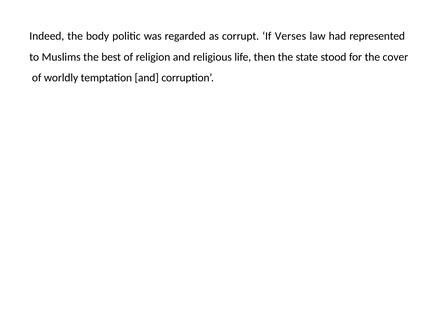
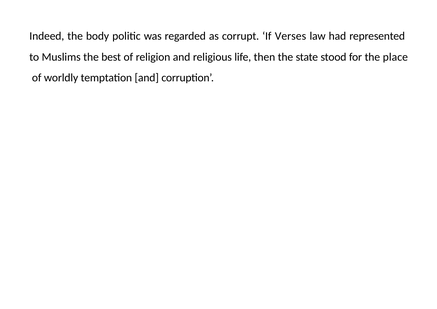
cover: cover -> place (395, 57)
